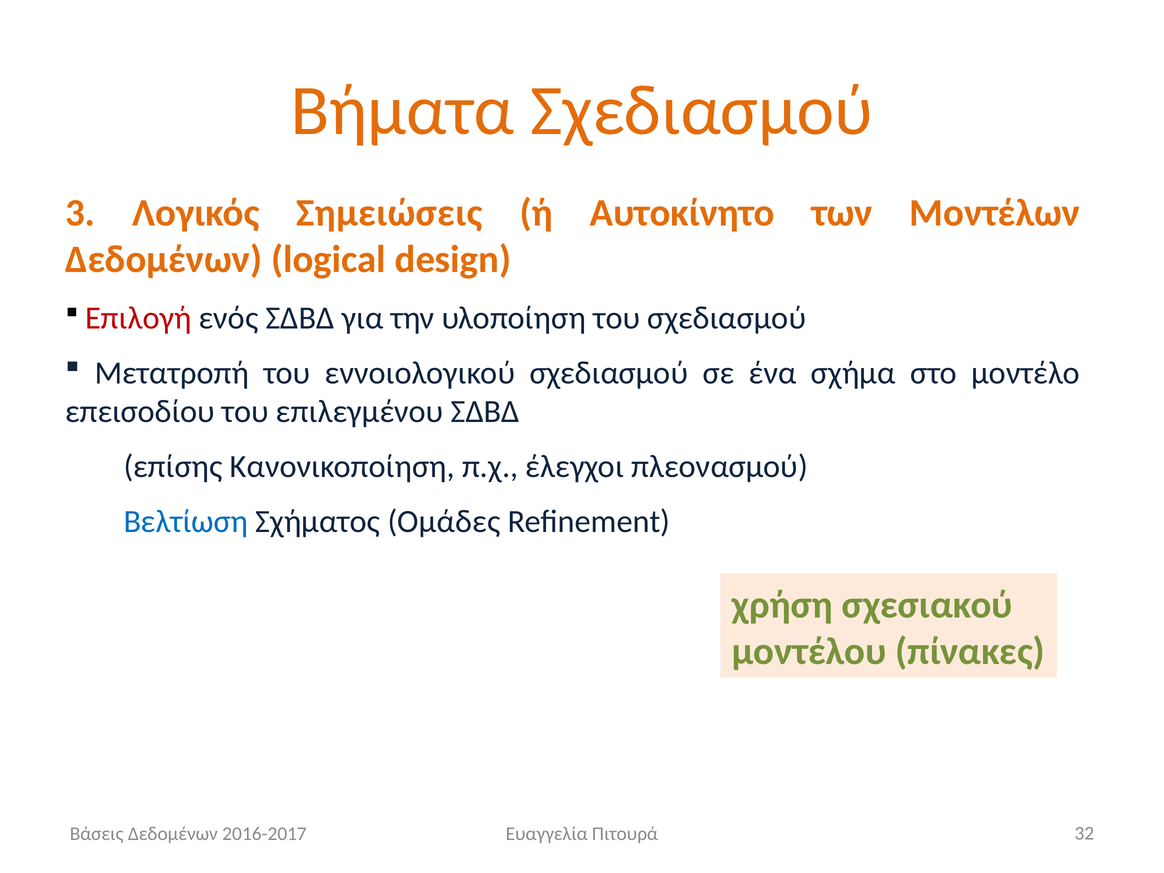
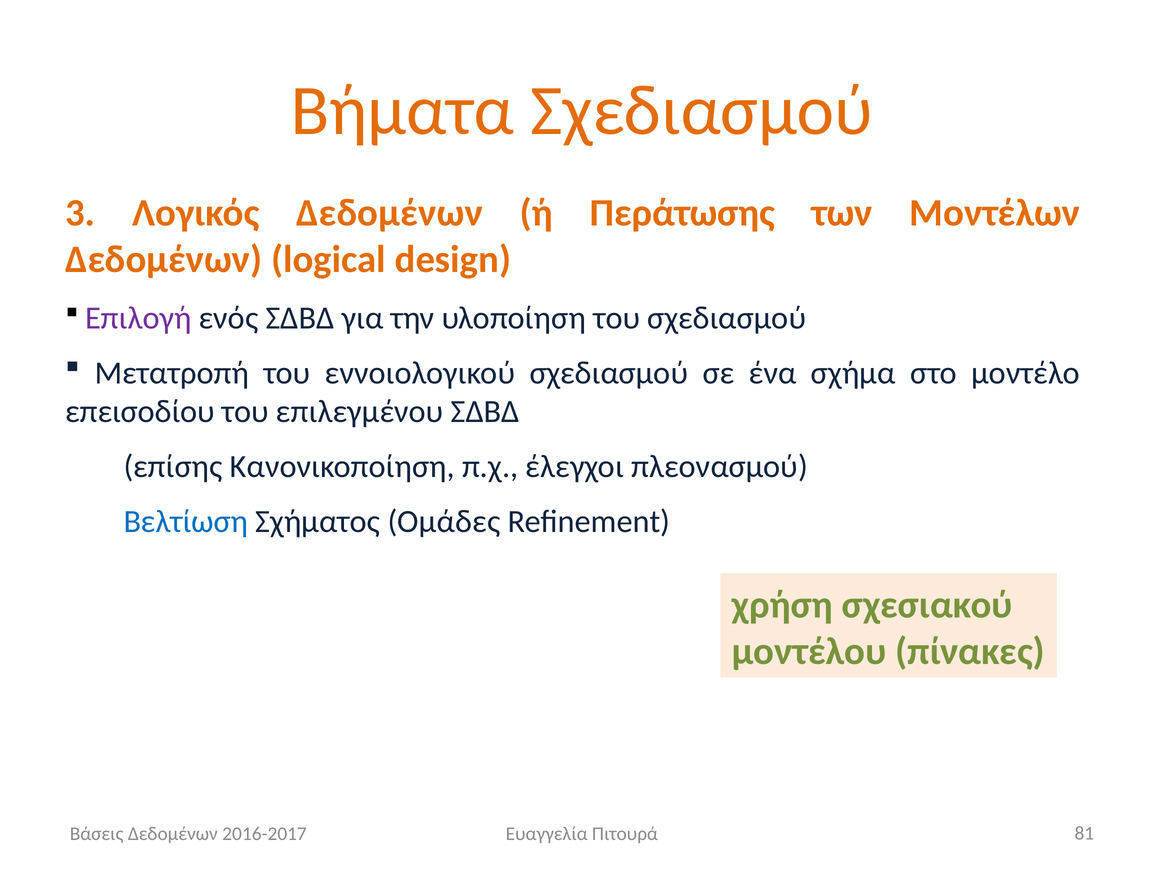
Λογικός Σημειώσεις: Σημειώσεις -> Δεδομένων (390, 213)
Αυτοκίνητο: Αυτοκίνητο -> Περάτωσης (682, 213)
Επιλογή colour: red -> purple (138, 318)
32: 32 -> 81 (1084, 834)
